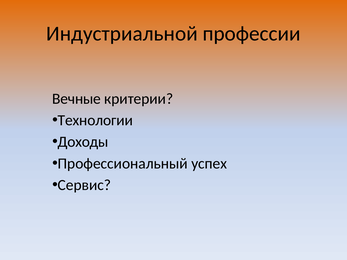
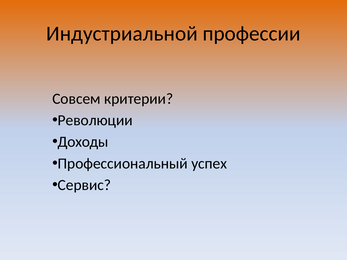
Вечные: Вечные -> Совсем (76, 99)
Технологии: Технологии -> Революции (95, 120)
